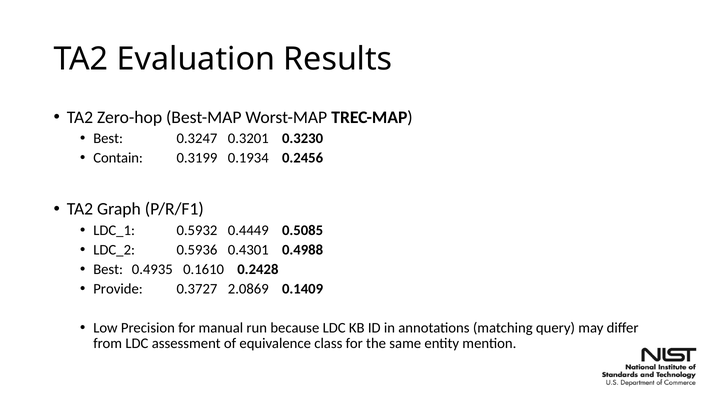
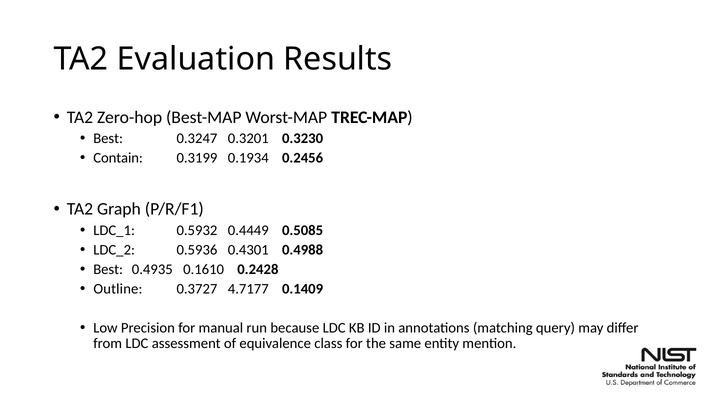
Provide: Provide -> Outline (118, 289)
2.0869: 2.0869 -> 4.7177 (248, 289)
